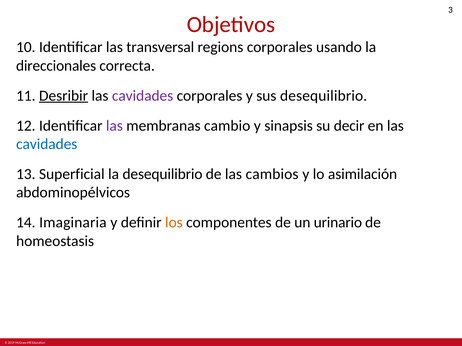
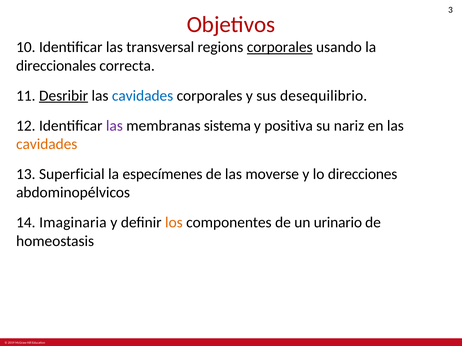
corporales underline: none -> present (280, 47)
cavidades colour: purple -> blue (143, 96)
cambio: cambio -> sistema (227, 126)
sinapsis: sinapsis -> positiva (289, 126)
decir: decir -> nariz (349, 126)
cavidades colour: blue -> orange (47, 144)
la desequilibrio: desequilibrio -> especímenes (162, 174)
cambios: cambios -> moverse (272, 174)
asimilación: asimilación -> direcciones (363, 174)
